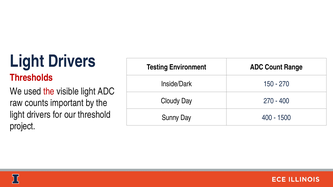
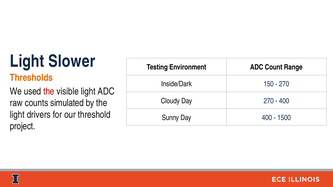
Drivers: Drivers -> Slower (72, 61)
Thresholds colour: red -> orange (31, 78)
important: important -> simulated (67, 103)
